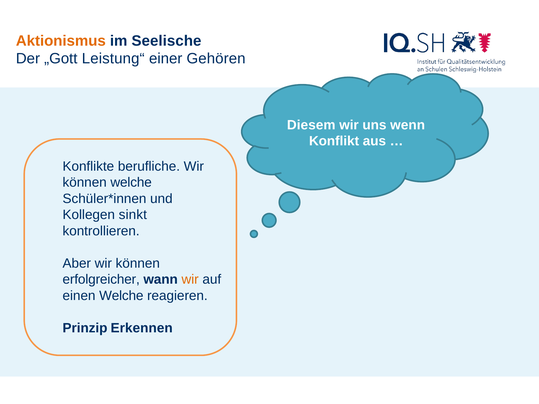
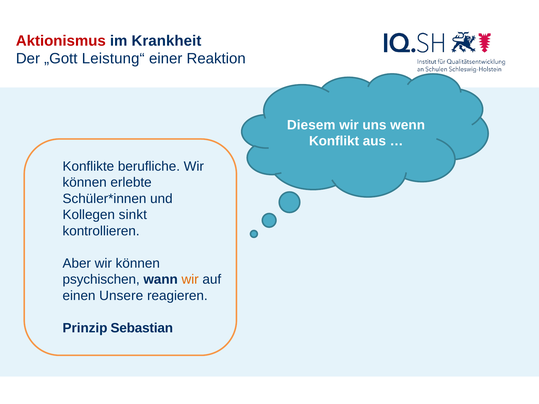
Aktionismus colour: orange -> red (61, 41)
Seelische: Seelische -> Krankheit (166, 41)
Gehören: Gehören -> Reaktion (216, 59)
können welche: welche -> erlebte (131, 183)
erfolgreicher: erfolgreicher -> psychischen (101, 280)
einen Welche: Welche -> Unsere (121, 296)
Prinzip Erkennen: Erkennen -> Sebastian (142, 328)
